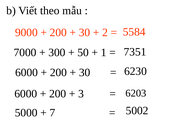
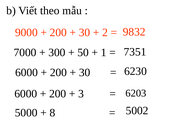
5584: 5584 -> 9832 (134, 32)
7: 7 -> 8 (52, 113)
